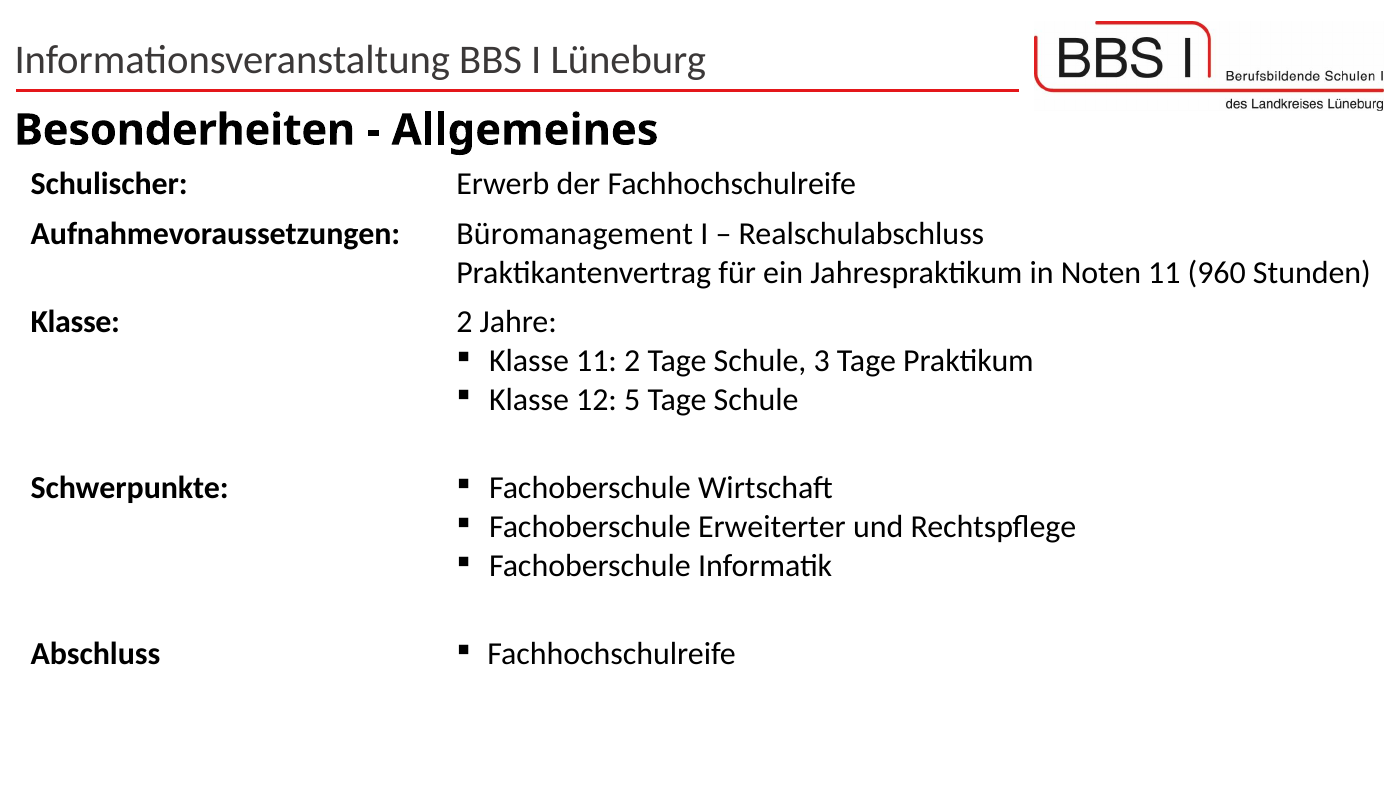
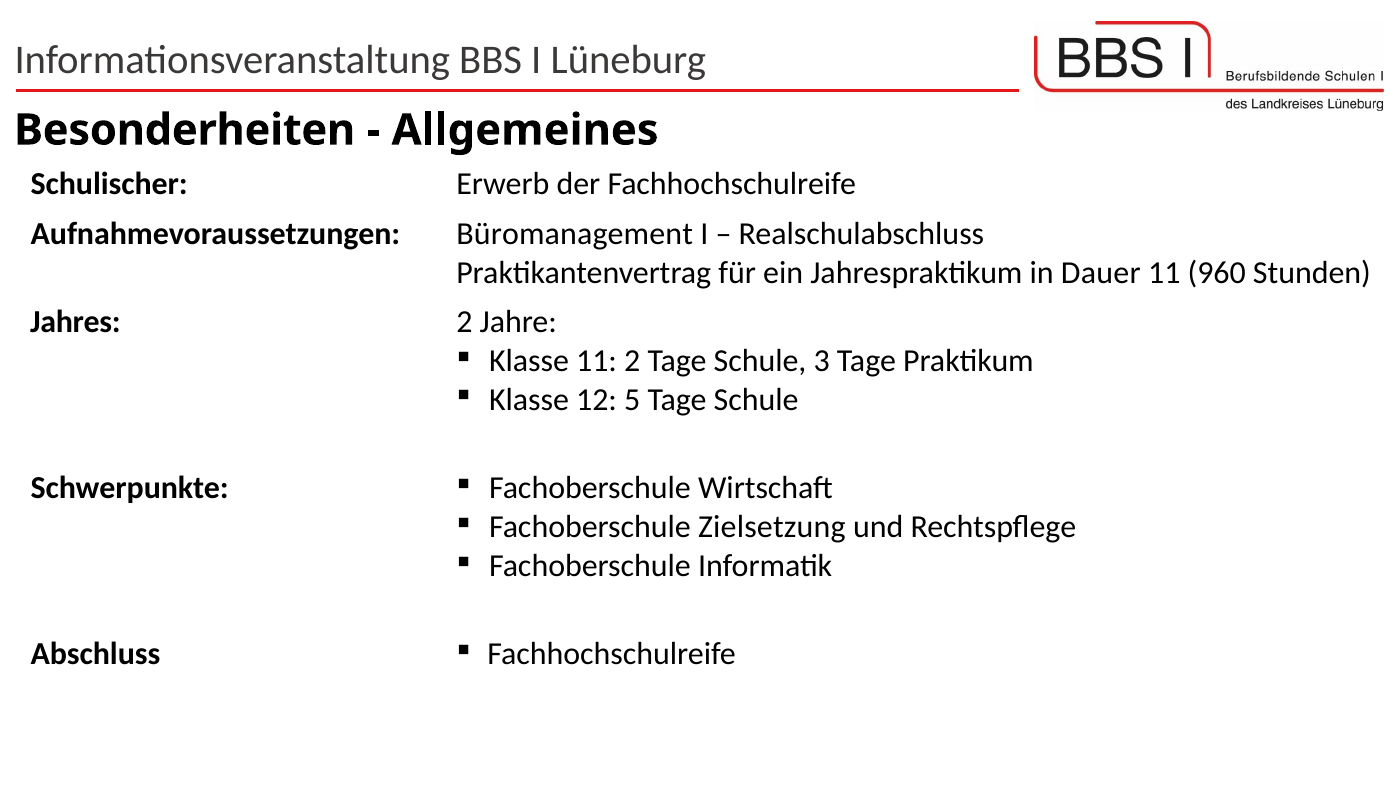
Noten: Noten -> Dauer (1101, 272)
Klasse: Klasse -> Jahres (75, 322)
Erweiterter: Erweiterter -> Zielsetzung (772, 527)
